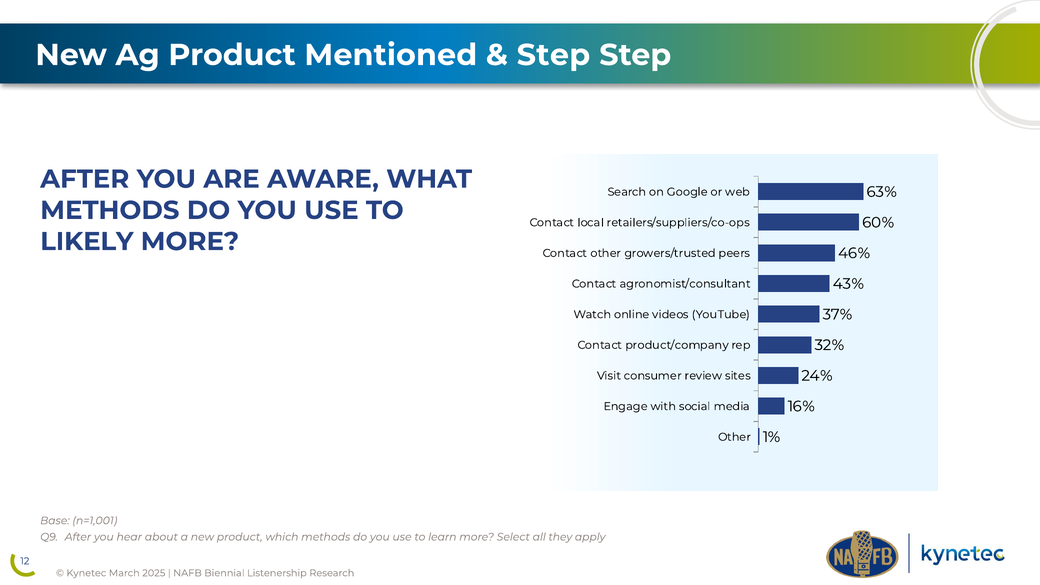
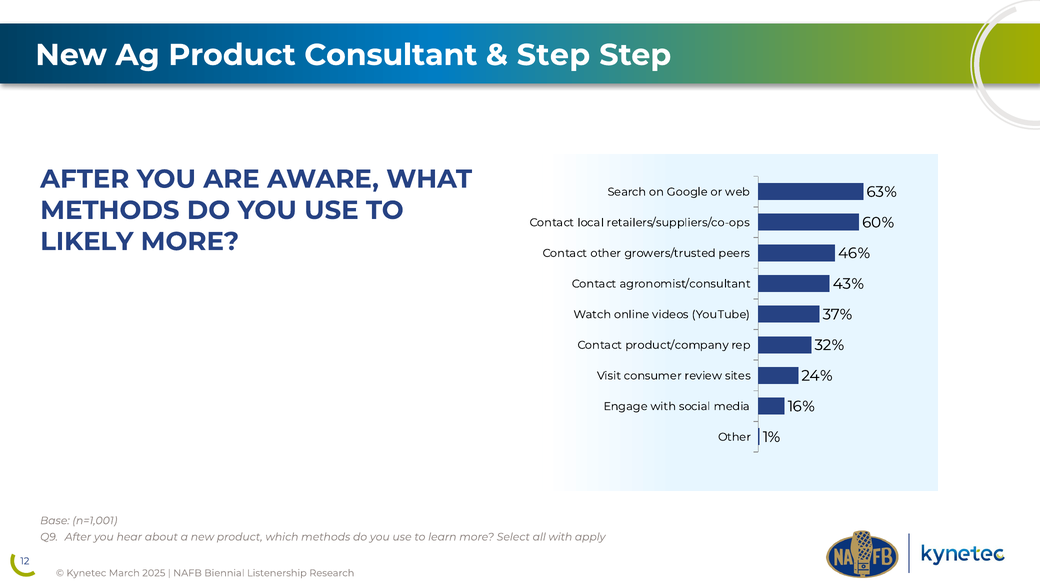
Mentioned: Mentioned -> Consultant (391, 55)
all they: they -> with (560, 537)
